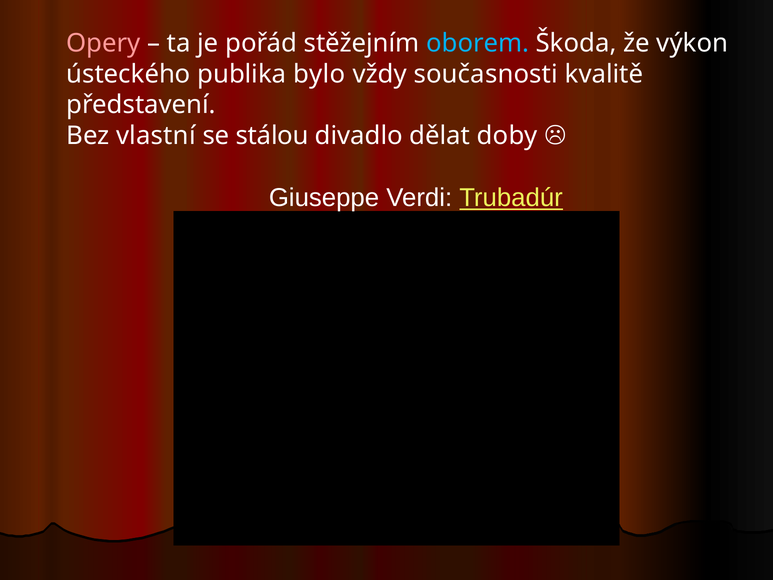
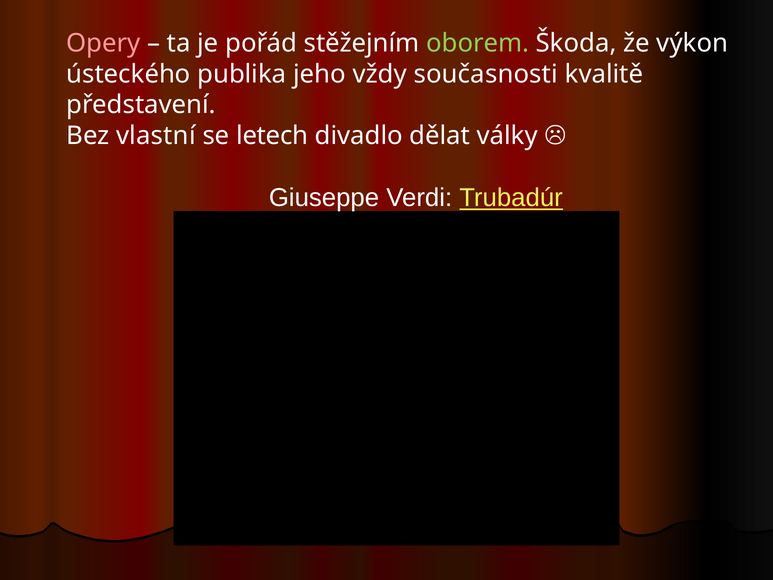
oborem colour: light blue -> light green (478, 43)
bylo: bylo -> jeho (319, 74)
stálou: stálou -> letech (272, 136)
doby: doby -> války (507, 136)
